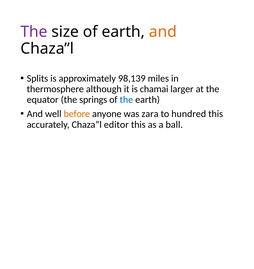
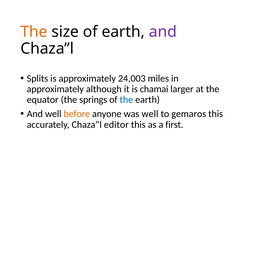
The colour: purple -> orange (34, 32)
and colour: orange -> purple (163, 32)
98,139: 98,139 -> 24,003 (132, 78)
thermosphere: thermosphere -> approximately (55, 89)
was zara: zara -> well (150, 114)
hundred: hundred -> gemaros (189, 114)
ball: ball -> first (174, 125)
